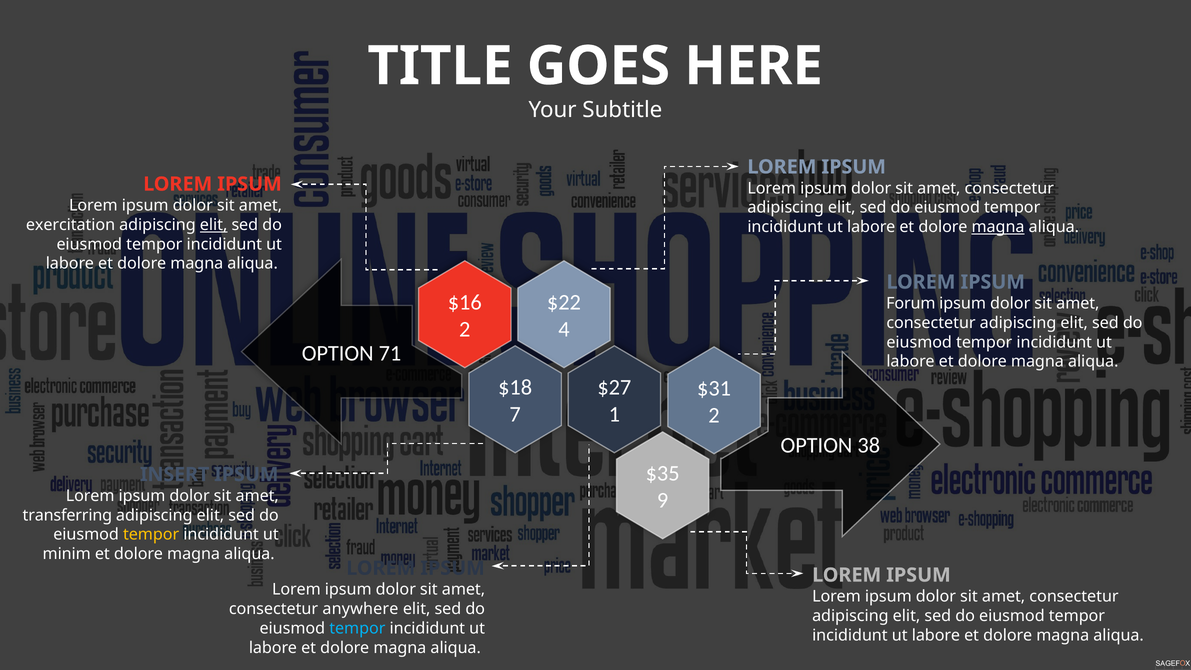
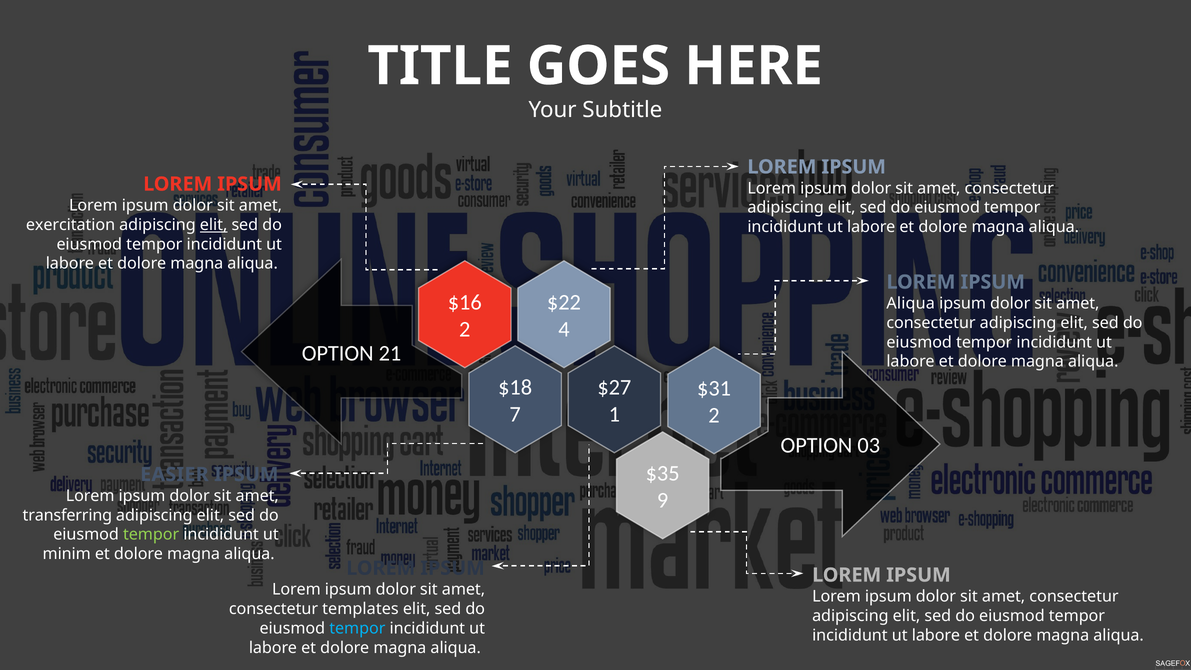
magna underline: present -> none (998, 227)
Forum: Forum -> Aliqua (911, 303)
71: 71 -> 21 (390, 353)
38: 38 -> 03 (869, 446)
INSERT: INSERT -> EASIER (174, 475)
tempor colour: yellow -> light green (151, 535)
anywhere: anywhere -> templates (360, 609)
